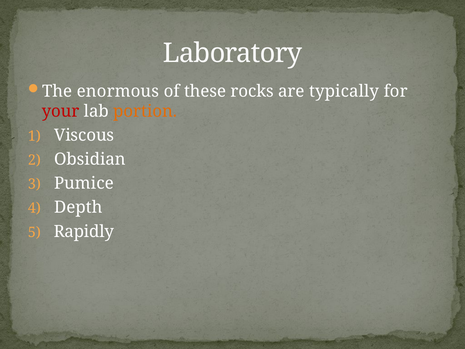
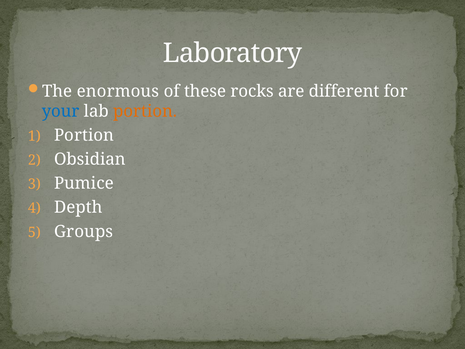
typically: typically -> different (344, 91)
your colour: red -> blue (61, 111)
Viscous: Viscous -> Portion (84, 135)
Rapidly: Rapidly -> Groups (84, 231)
